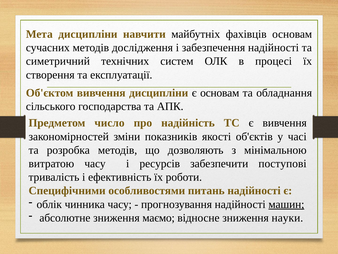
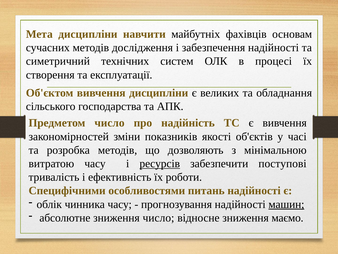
є основам: основам -> великих (220, 93)
ресурсів underline: none -> present (160, 163)
зниження маємо: маємо -> число (158, 217)
науки: науки -> маємо (287, 217)
